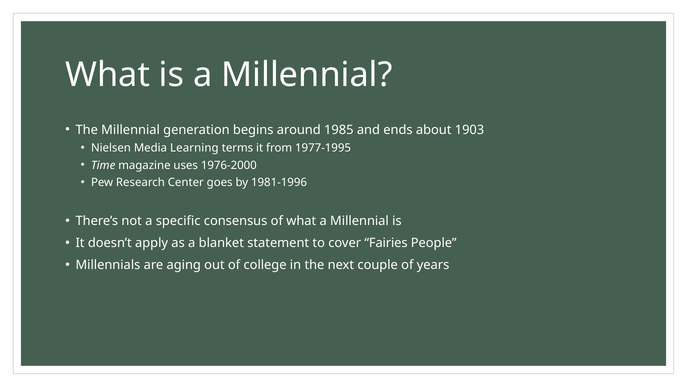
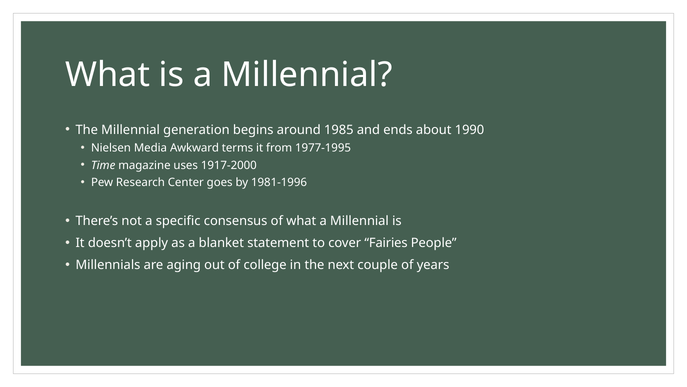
1903: 1903 -> 1990 (470, 130)
Learning: Learning -> Awkward (194, 148)
1976-2000: 1976-2000 -> 1917-2000 (229, 165)
